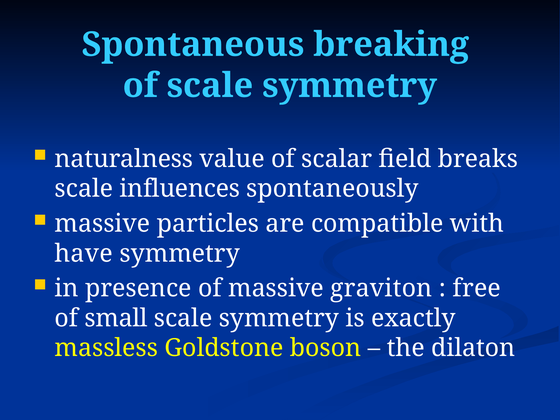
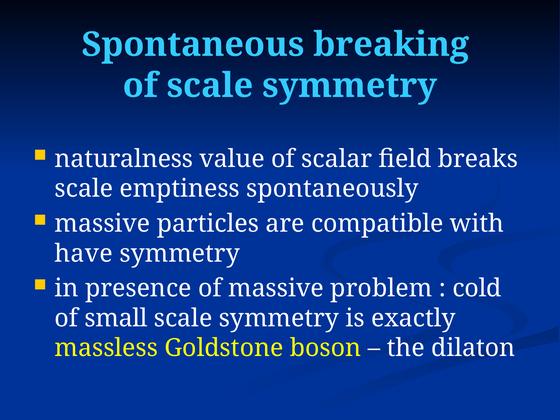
influences: influences -> emptiness (180, 189)
graviton: graviton -> problem (381, 288)
free: free -> cold (477, 288)
